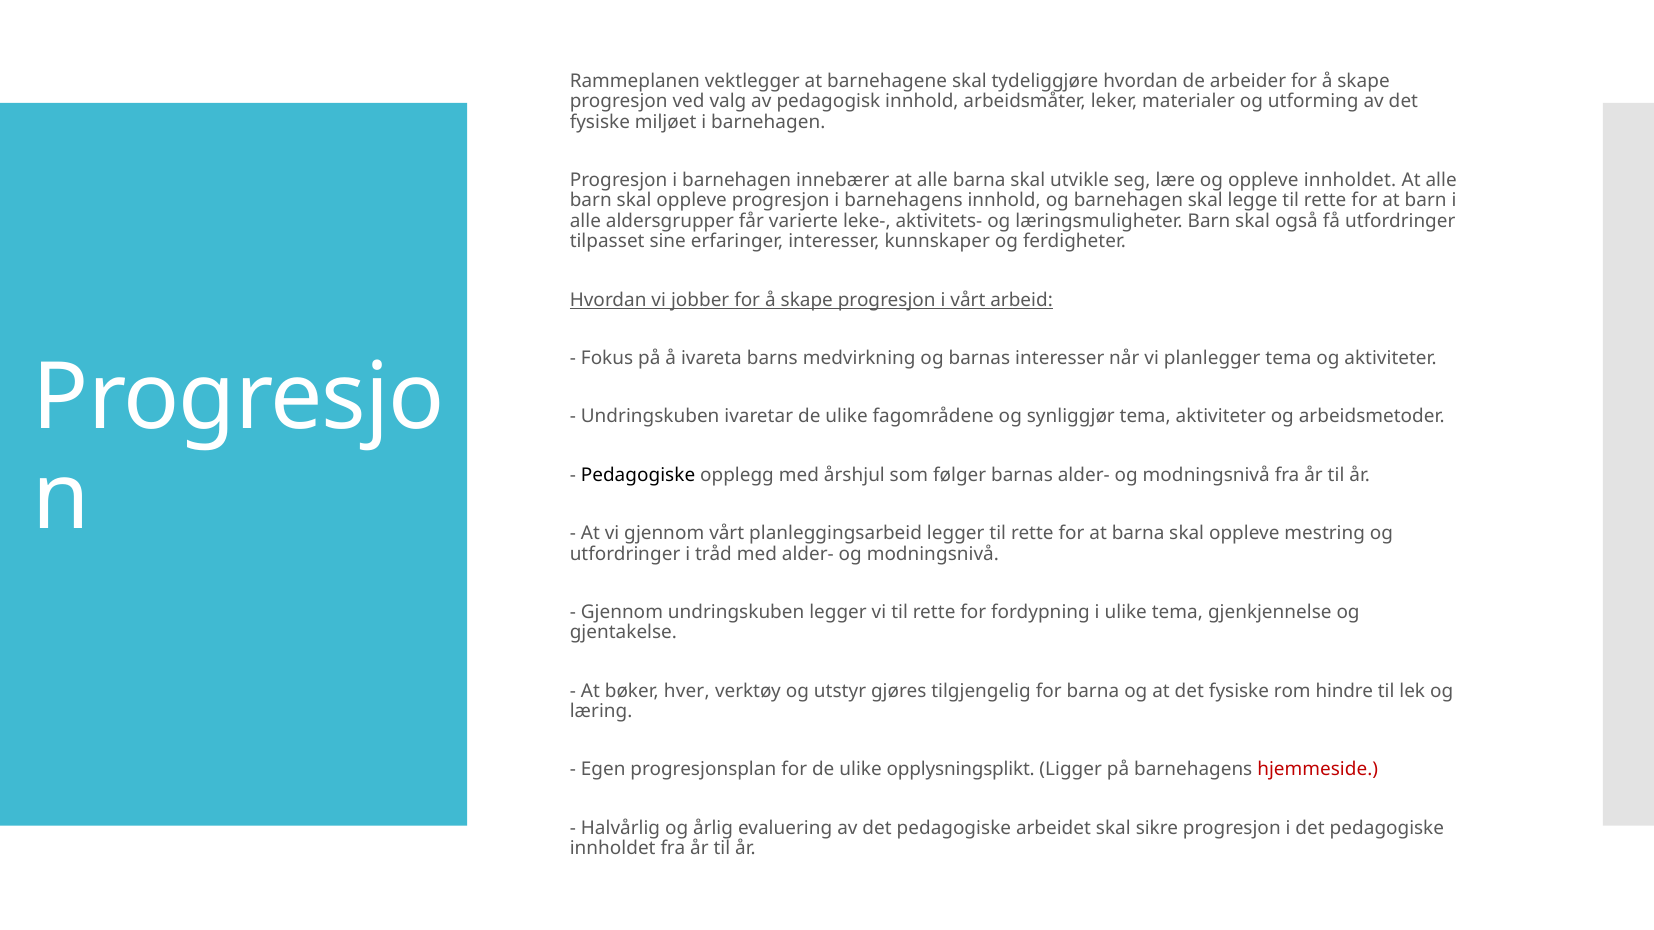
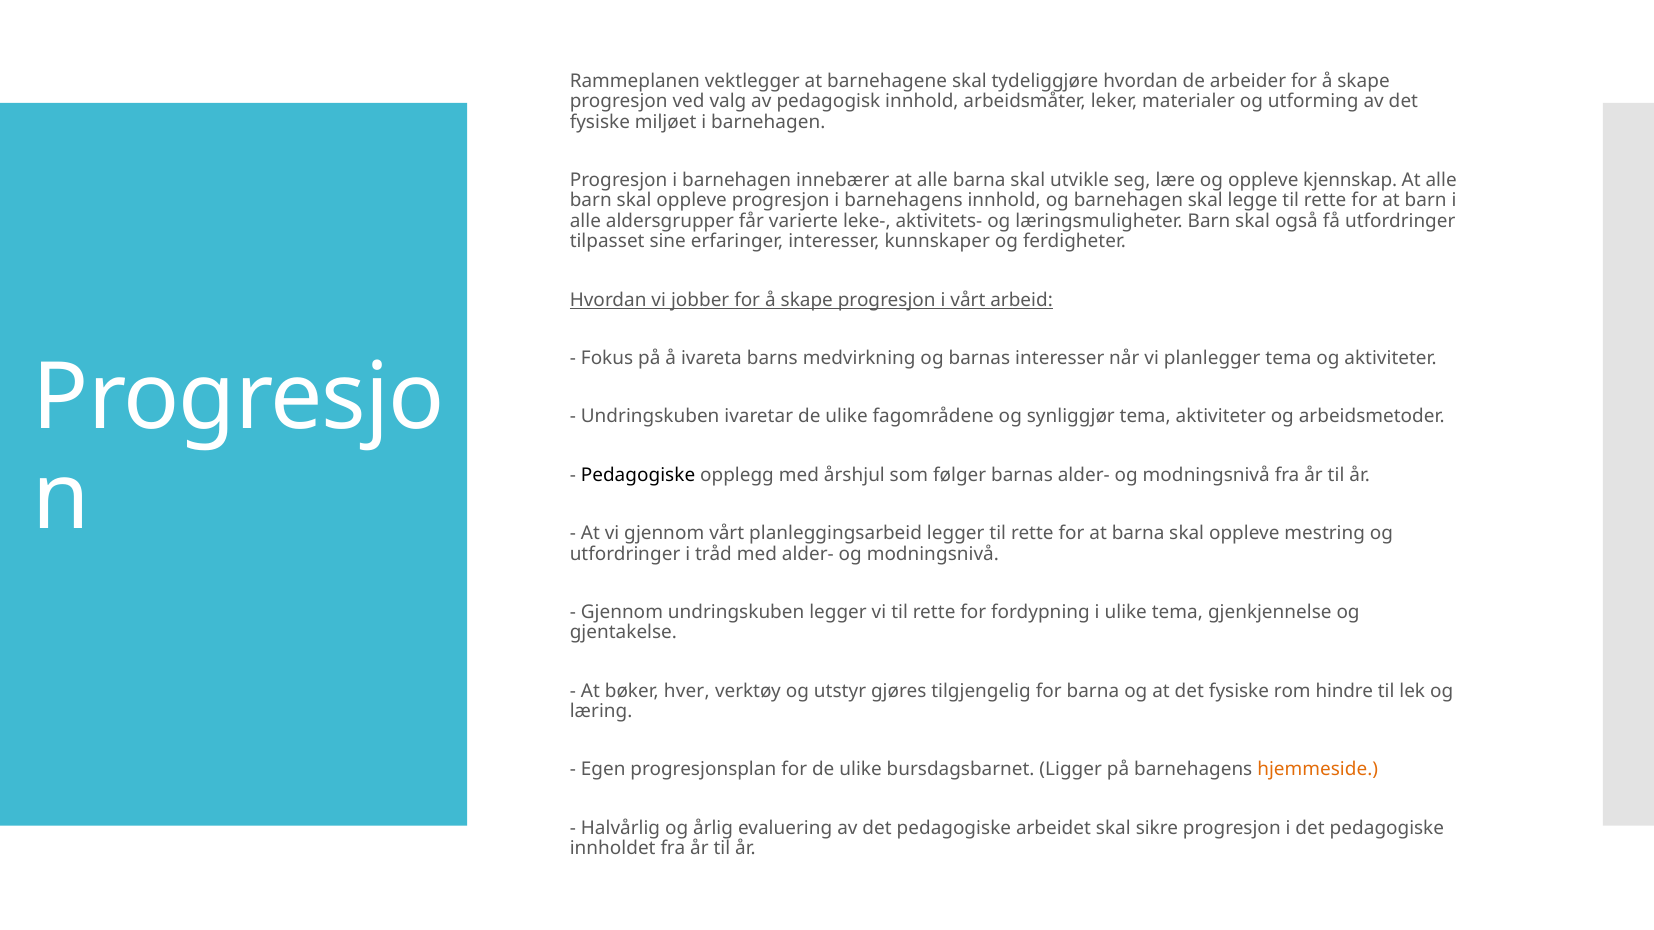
oppleve innholdet: innholdet -> kjennskap (1350, 180)
opplysningsplikt: opplysningsplikt -> bursdagsbarnet (961, 770)
hjemmeside colour: red -> orange (1318, 770)
